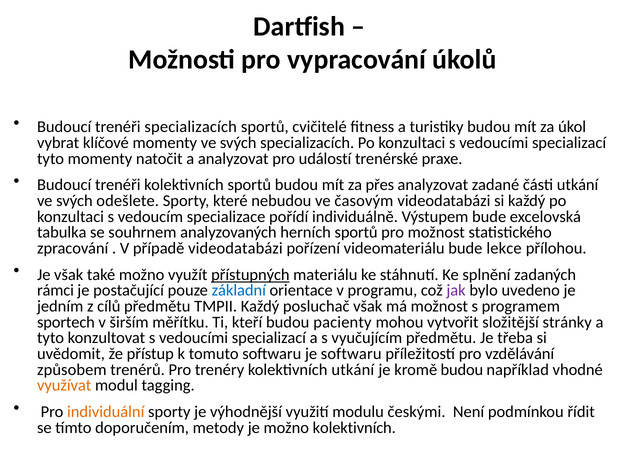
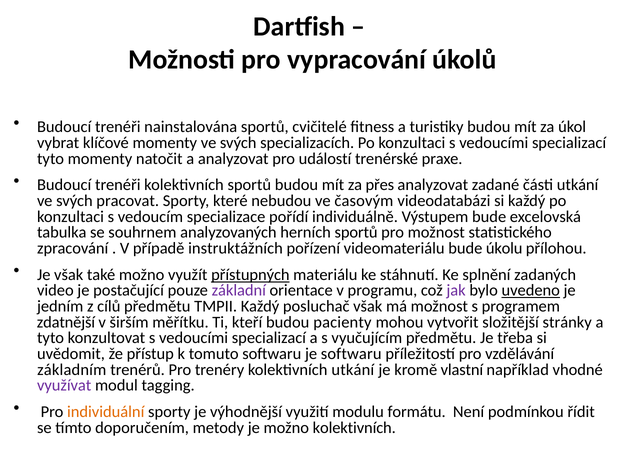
trenéři specializacích: specializacích -> nainstalována (191, 127)
odešlete: odešlete -> pracovat (128, 201)
případě videodatabázi: videodatabázi -> instruktážních (235, 248)
lekce: lekce -> úkolu (504, 248)
rámci: rámci -> video (55, 290)
základní colour: blue -> purple (239, 290)
uvedeno underline: none -> present (531, 290)
sportech: sportech -> zdatnější (66, 322)
způsobem: způsobem -> základním (72, 369)
kromě budou: budou -> vlastní (462, 369)
využívat colour: orange -> purple (64, 385)
českými: českými -> formátu (417, 412)
